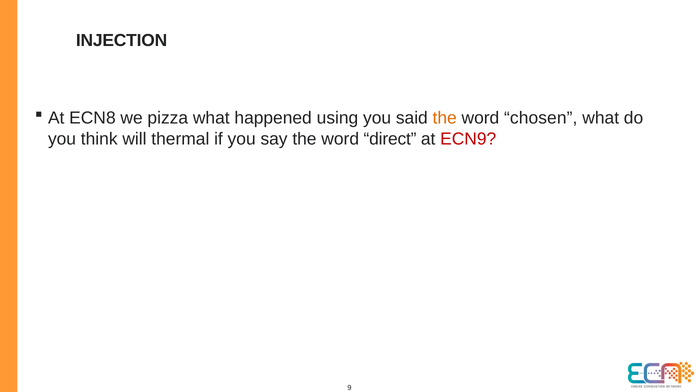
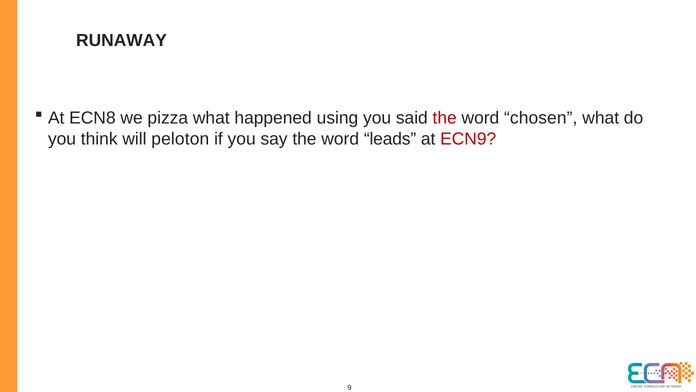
INJECTION: INJECTION -> RUNAWAY (121, 40)
the colour: orange -> red (445, 118)
thermal: thermal -> peloton (180, 139)
direct: direct -> leads (390, 139)
